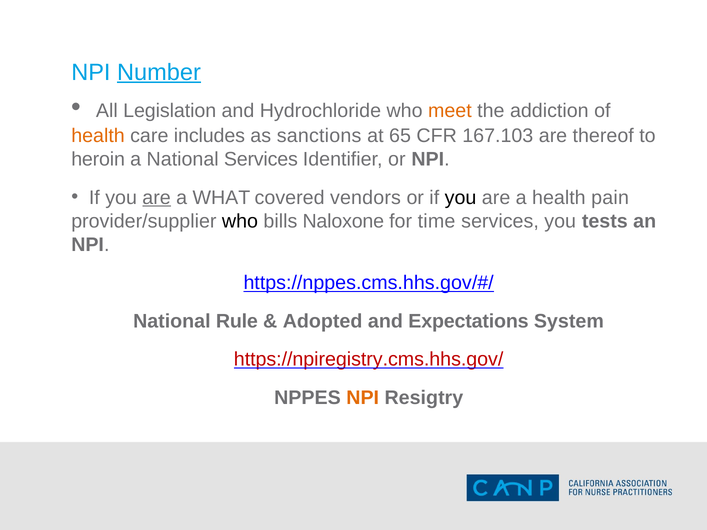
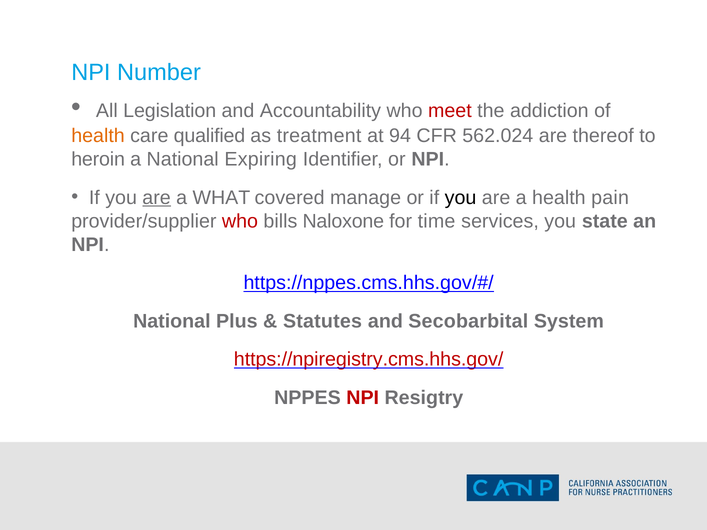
Number underline: present -> none (159, 72)
Hydrochloride: Hydrochloride -> Accountability (320, 111)
meet colour: orange -> red (450, 111)
includes: includes -> qualified (209, 136)
sanctions: sanctions -> treatment (319, 136)
65: 65 -> 94 (400, 136)
167.103: 167.103 -> 562.024 (498, 136)
National Services: Services -> Expiring (261, 159)
vendors: vendors -> manage (366, 198)
who colour: black -> red (240, 221)
tests: tests -> state (605, 221)
Rule: Rule -> Plus (237, 321)
Adopted: Adopted -> Statutes (322, 321)
Expectations: Expectations -> Secobarbital (468, 321)
NPI colour: orange -> red (363, 398)
